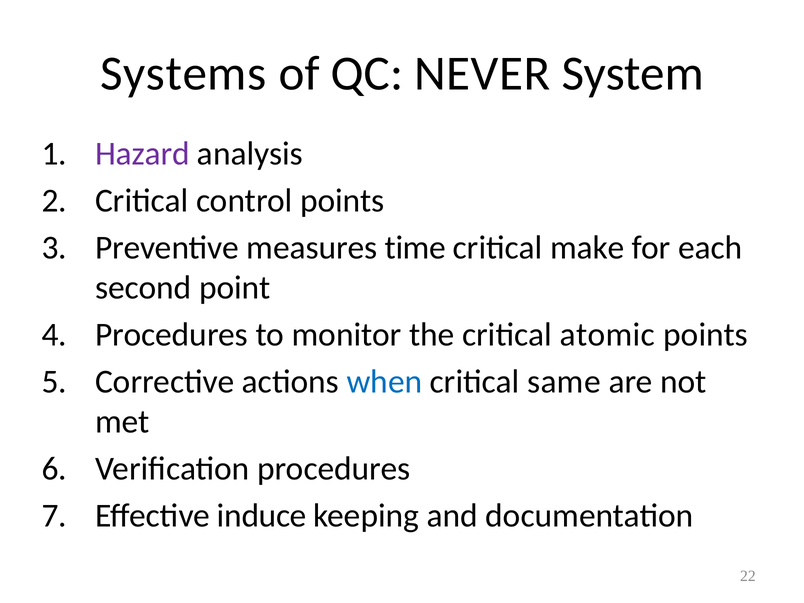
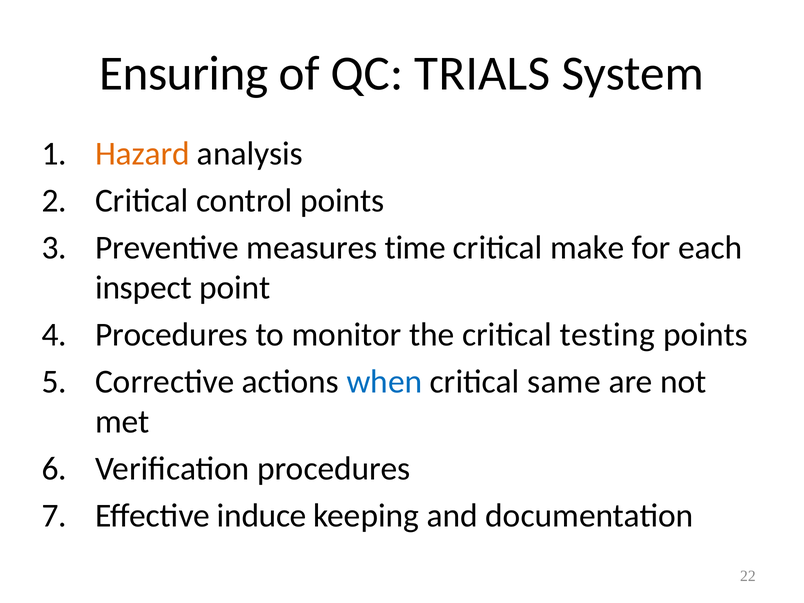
Systems: Systems -> Ensuring (184, 74)
NEVER: NEVER -> TRIALS (482, 74)
Hazard colour: purple -> orange (142, 154)
second: second -> inspect (143, 288)
atomic: atomic -> testing (607, 335)
